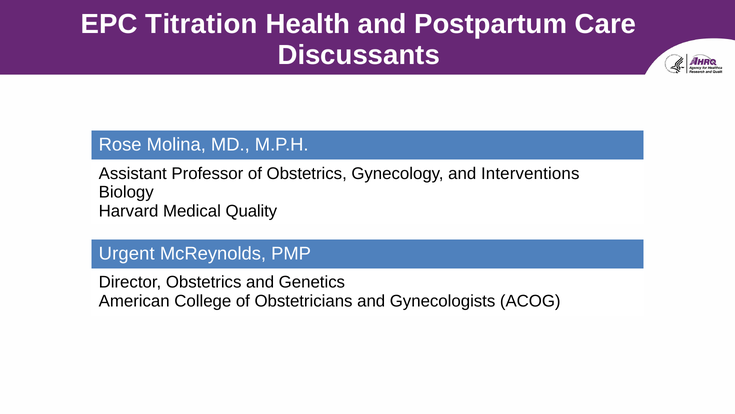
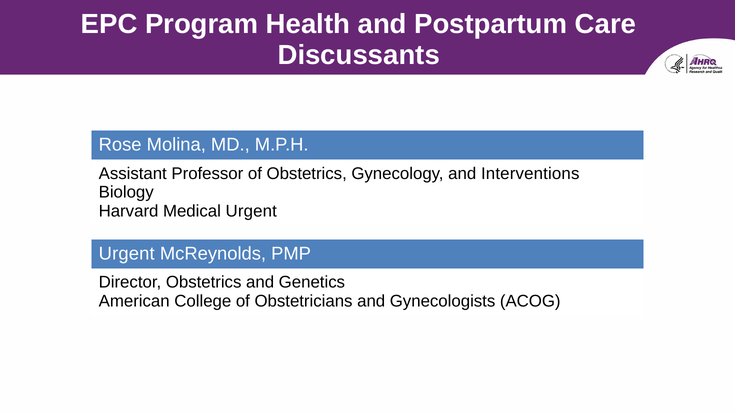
Titration: Titration -> Program (202, 24)
Medical Quality: Quality -> Urgent (251, 211)
